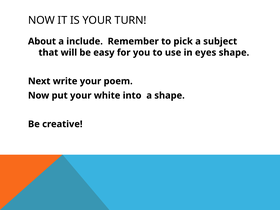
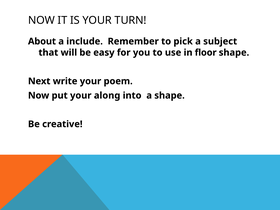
eyes: eyes -> floor (206, 53)
white: white -> along (107, 95)
